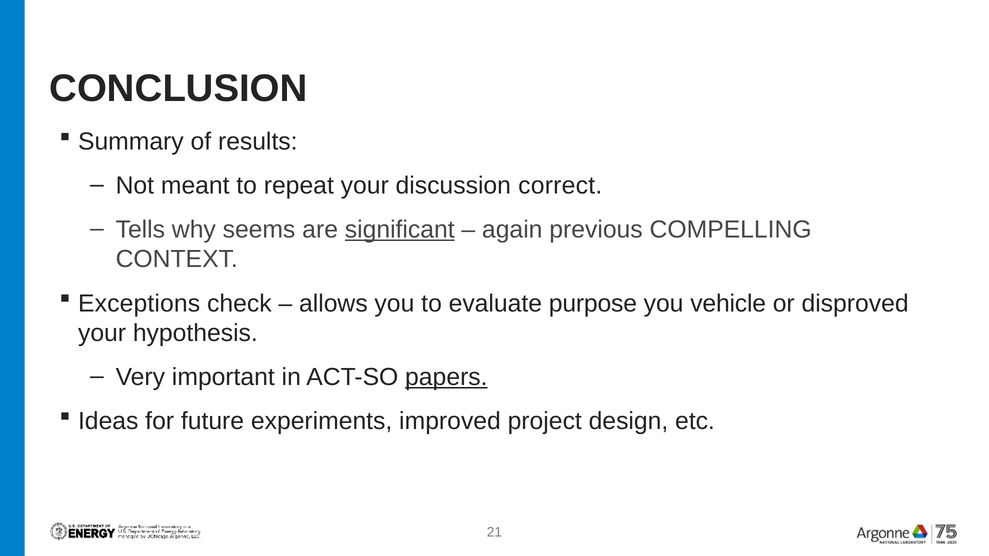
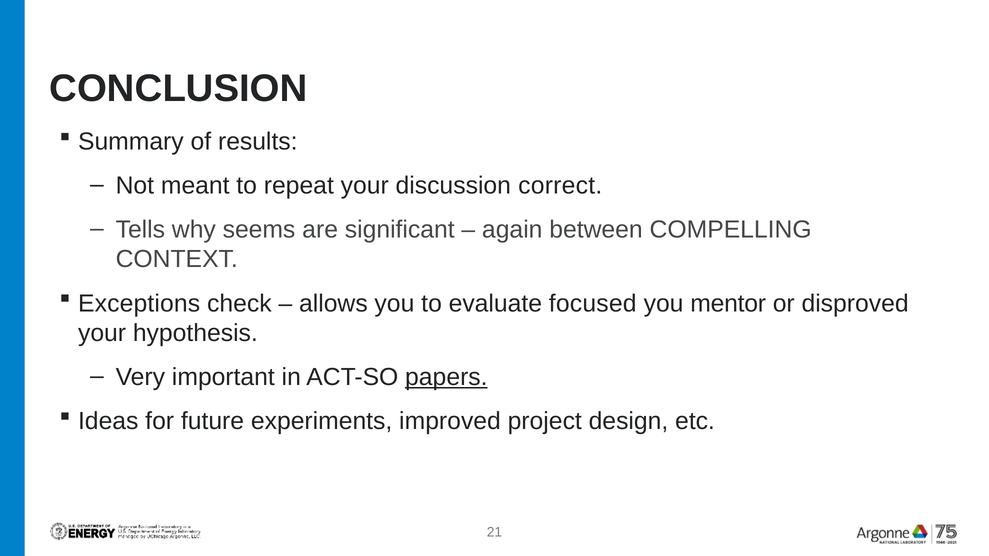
significant underline: present -> none (400, 230)
previous: previous -> between (596, 230)
purpose: purpose -> focused (593, 304)
vehicle: vehicle -> mentor (728, 304)
